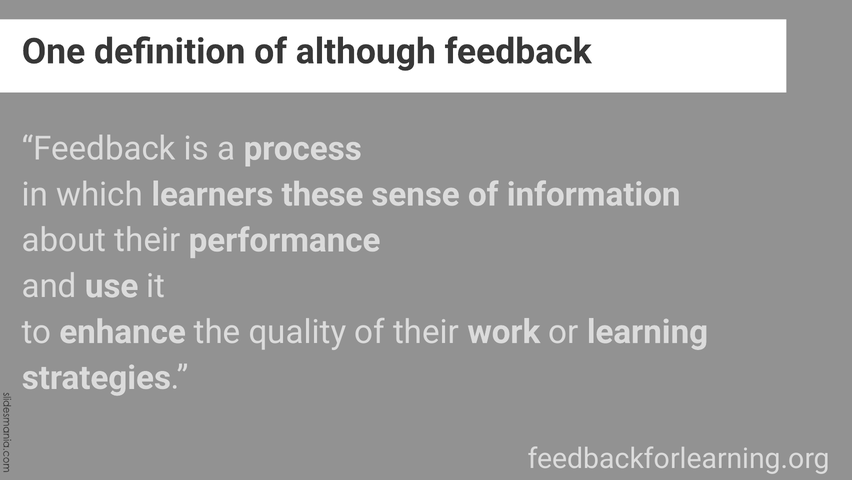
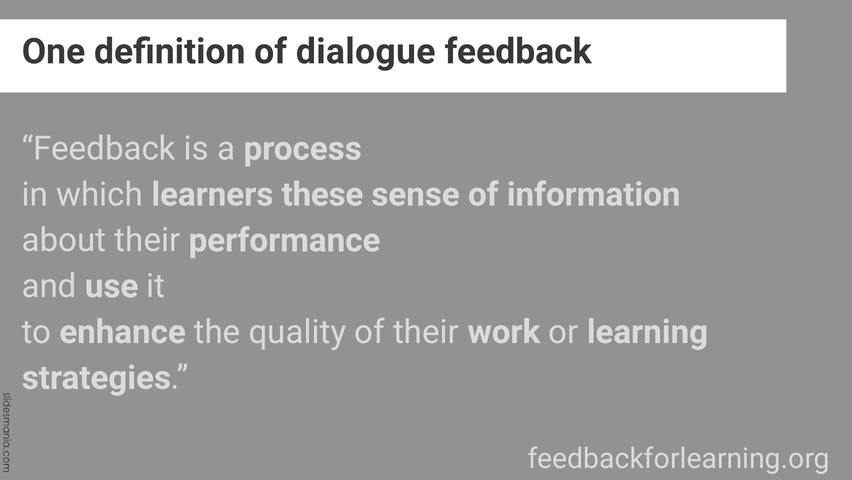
although: although -> dialogue (366, 52)
